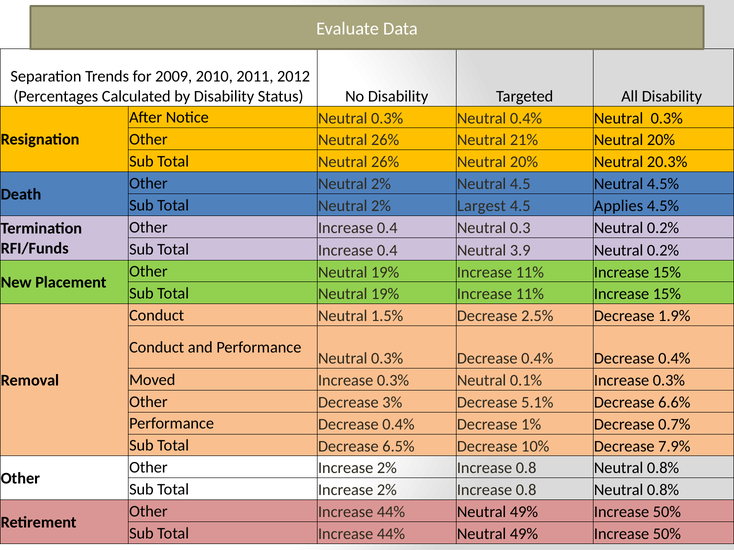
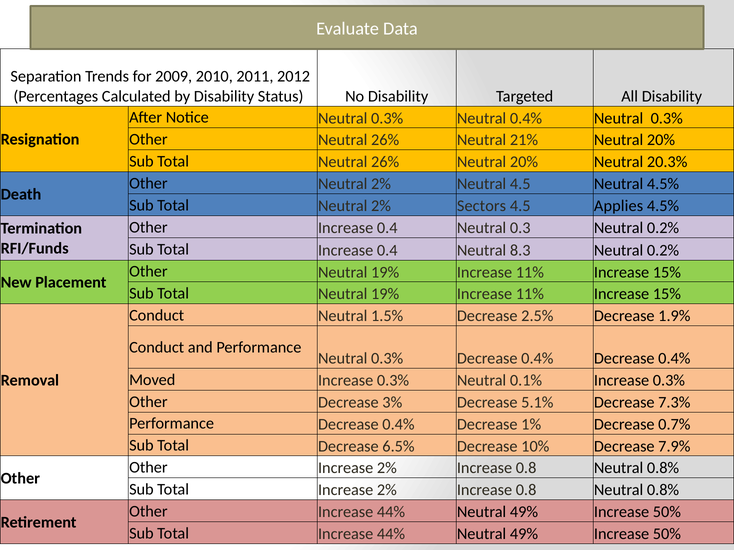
Largest: Largest -> Sectors (482, 206)
3.9: 3.9 -> 8.3 (520, 250)
6.6%: 6.6% -> 7.3% (674, 403)
